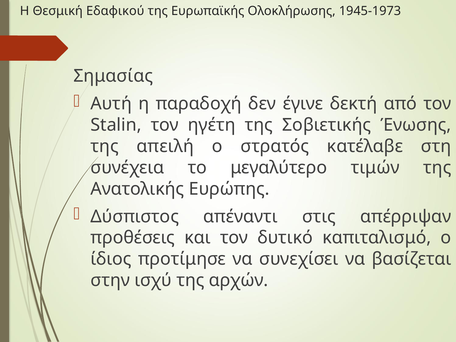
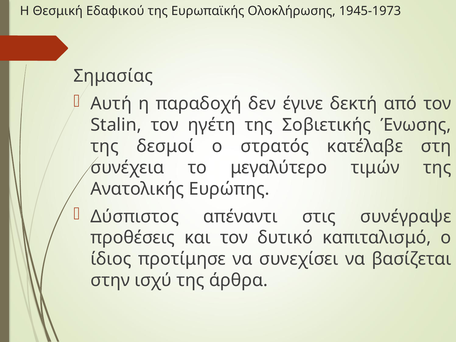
απειλή: απειλή -> δεσμοί (165, 146)
απέρριψαν: απέρριψαν -> συνέγραψε (406, 216)
αρχών: αρχών -> άρθρα (239, 280)
